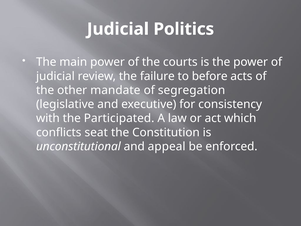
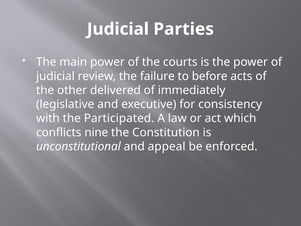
Politics: Politics -> Parties (184, 29)
mandate: mandate -> delivered (115, 90)
segregation: segregation -> immediately (192, 90)
seat: seat -> nine (96, 132)
